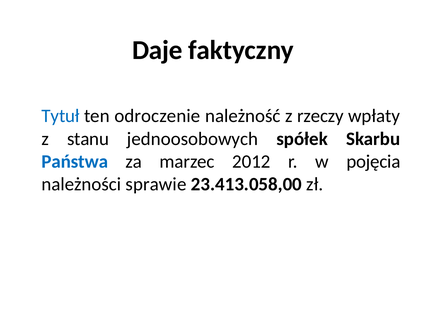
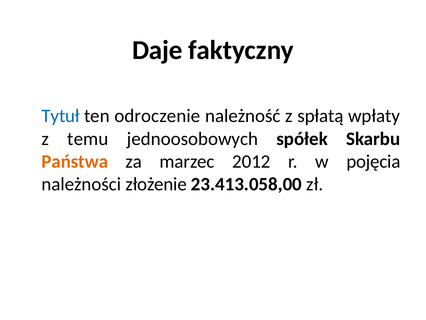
rzeczy: rzeczy -> spłatą (320, 116)
stanu: stanu -> temu (88, 139)
Państwa colour: blue -> orange (75, 161)
sprawie: sprawie -> złożenie (156, 184)
